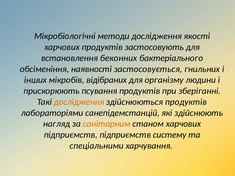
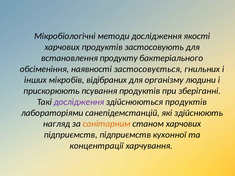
беконних: беконних -> продукту (119, 58)
дослідження colour: orange -> purple (79, 102)
систему: систему -> кухонної (170, 135)
спеціальними: спеціальними -> концентрації (97, 146)
